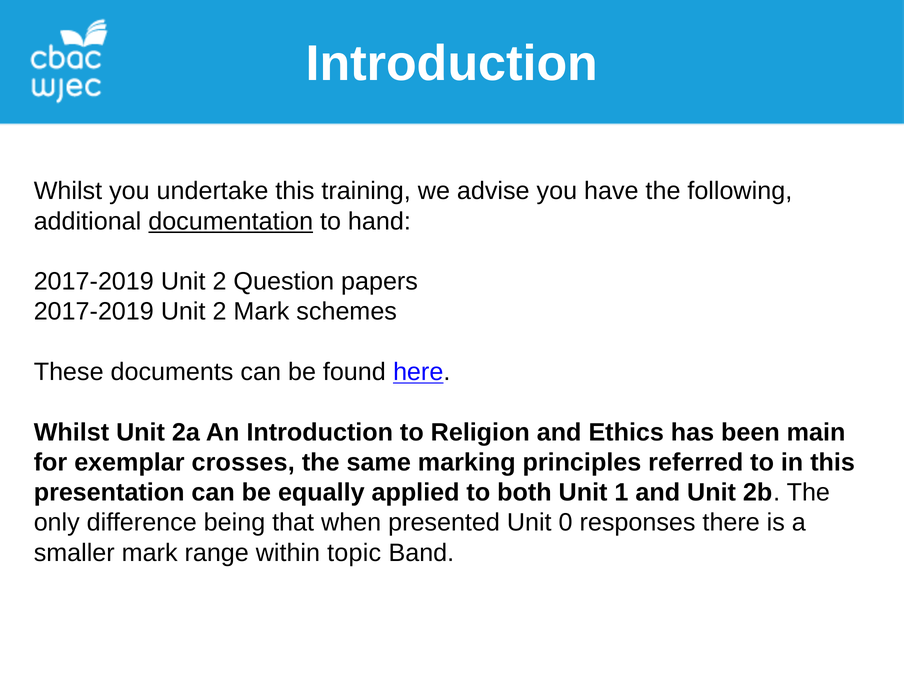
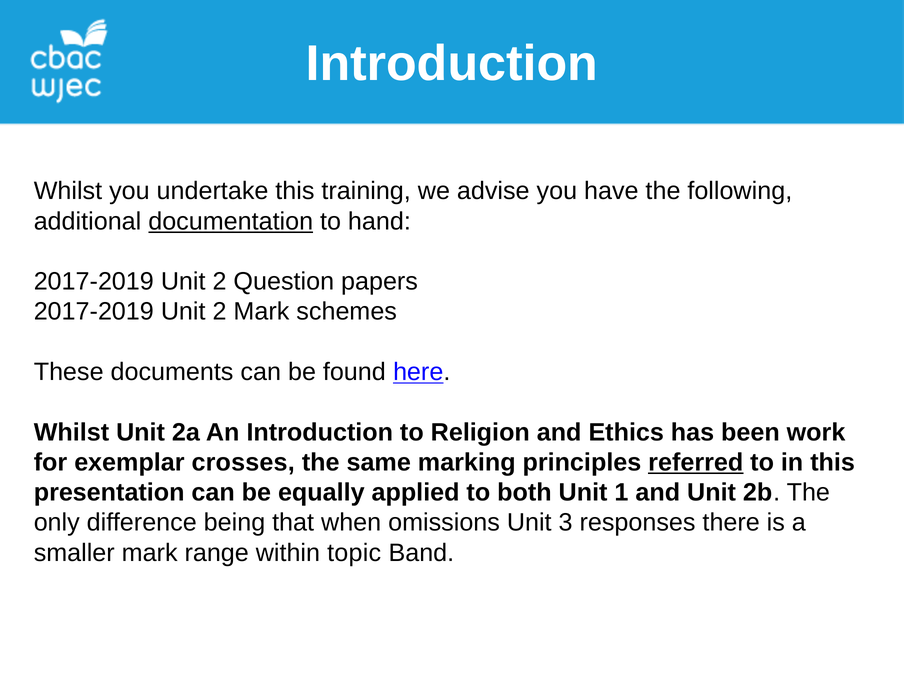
main: main -> work (816, 432)
referred underline: none -> present (696, 462)
presented: presented -> omissions (444, 523)
0: 0 -> 3 (566, 523)
